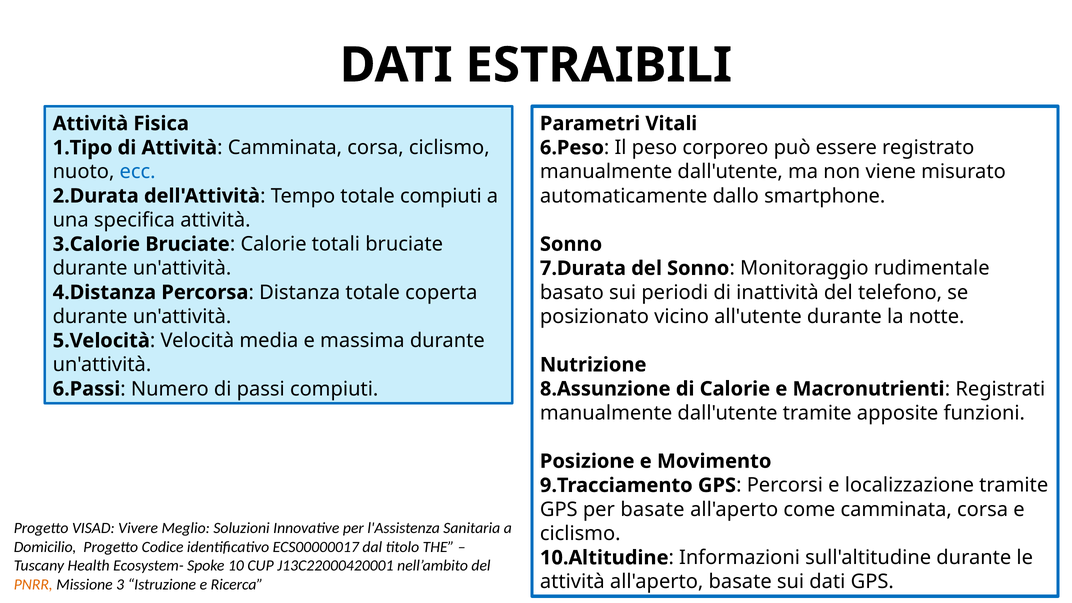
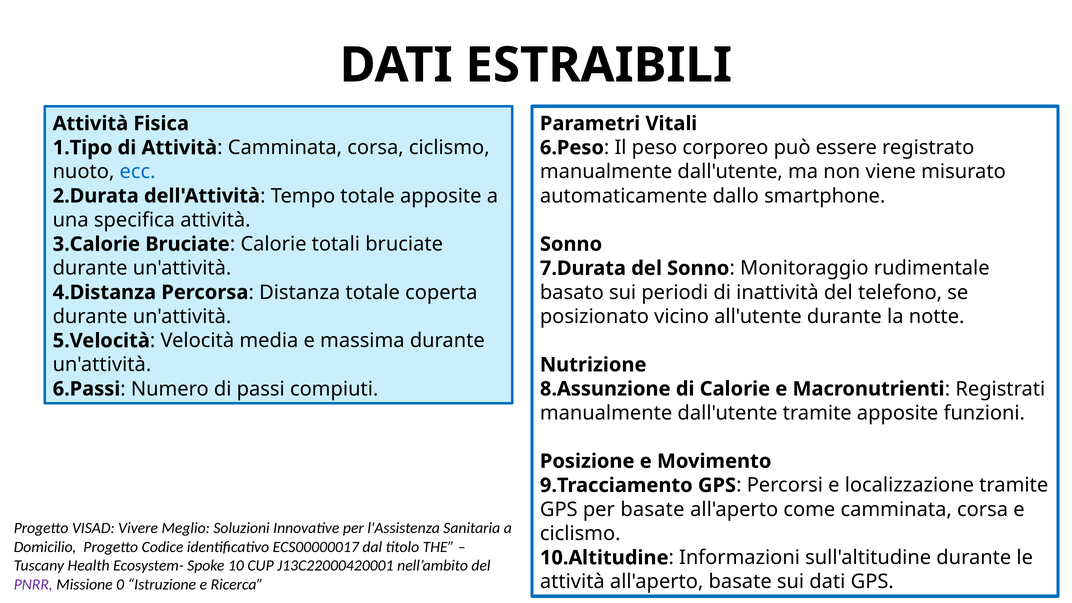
totale compiuti: compiuti -> apposite (441, 196)
PNRR colour: orange -> purple (33, 584)
3: 3 -> 0 (120, 584)
